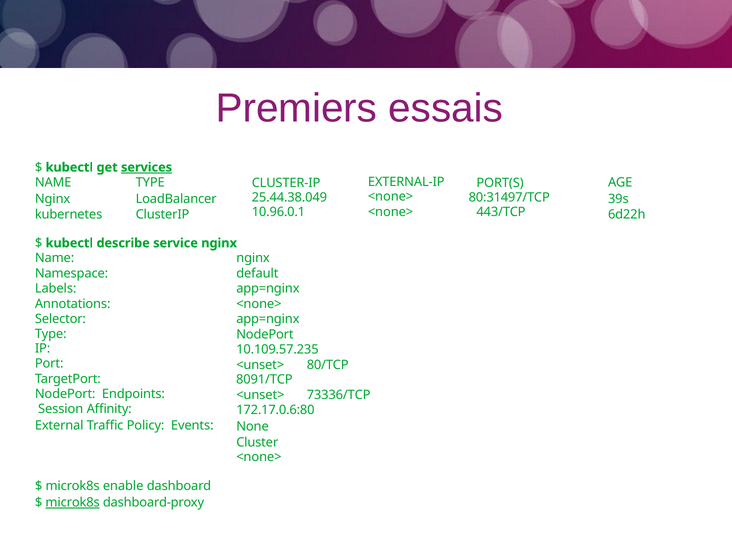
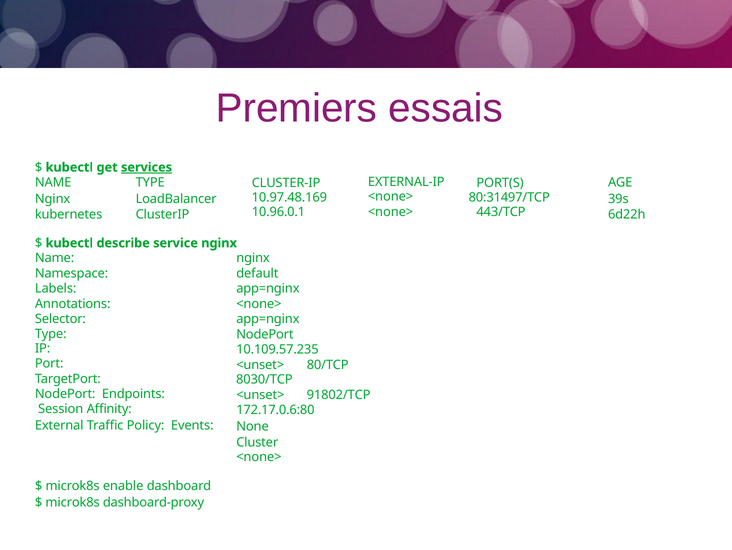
25.44.38.049: 25.44.38.049 -> 10.97.48.169 (289, 197)
8091/TCP: 8091/TCP -> 8030/TCP (264, 379)
73336/TCP: 73336/TCP -> 91802/TCP (339, 394)
microk8s underline: present -> none (73, 502)
